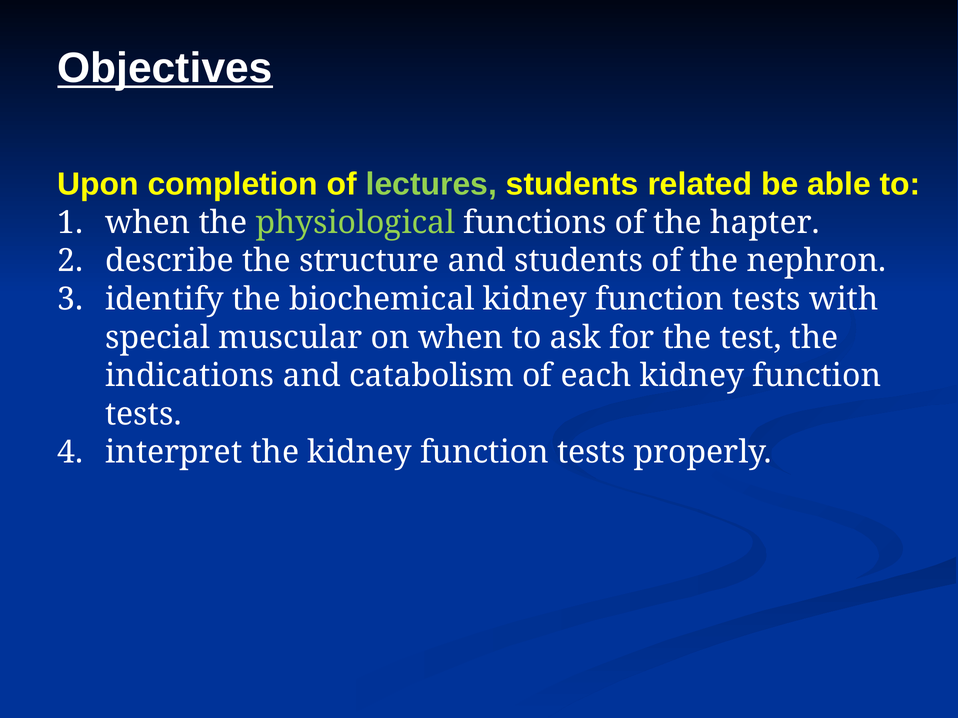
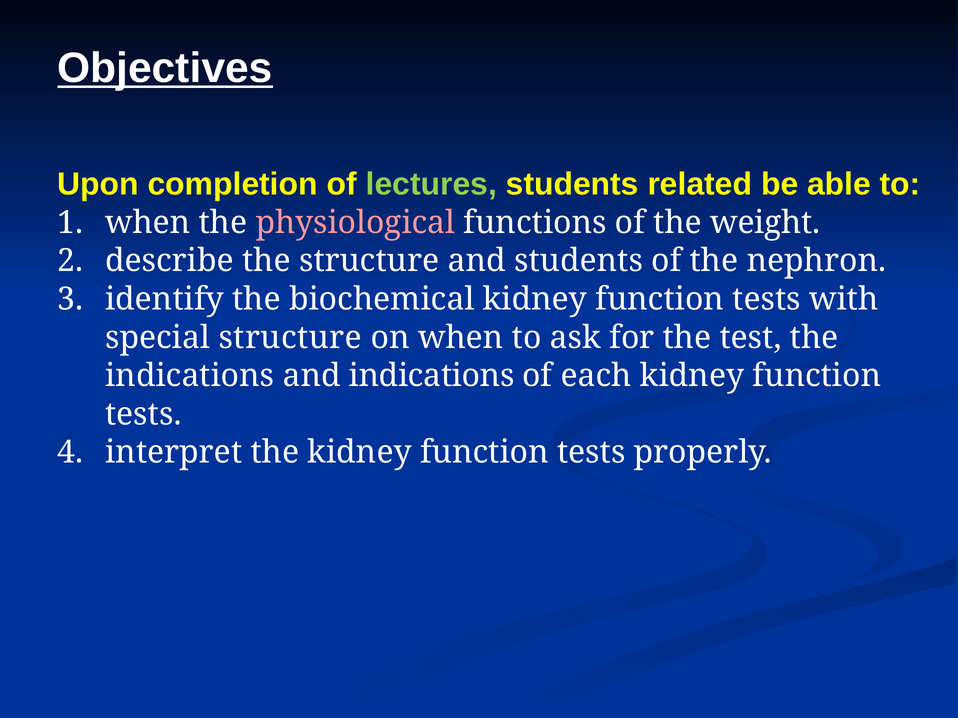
physiological colour: light green -> pink (355, 223)
hapter: hapter -> weight (765, 223)
special muscular: muscular -> structure (290, 338)
and catabolism: catabolism -> indications (432, 376)
